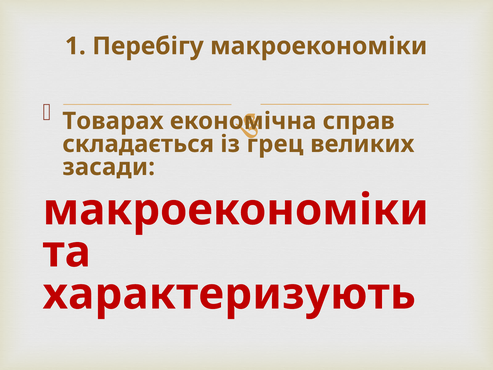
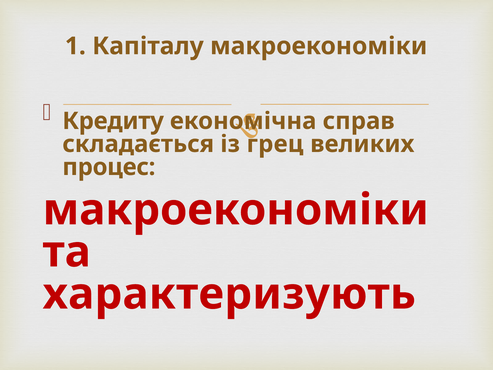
Перебігу: Перебігу -> Капіталу (148, 46)
Товарах: Товарах -> Кредиту (113, 121)
засади: засади -> процес (109, 167)
